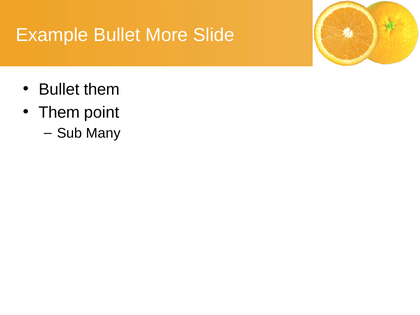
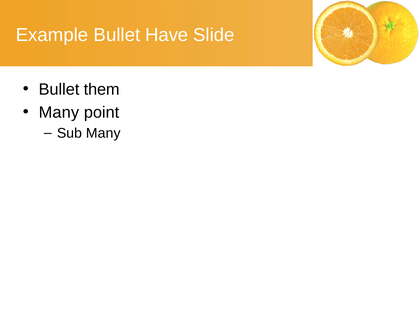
More: More -> Have (167, 35)
Them: Them -> Many (59, 112)
